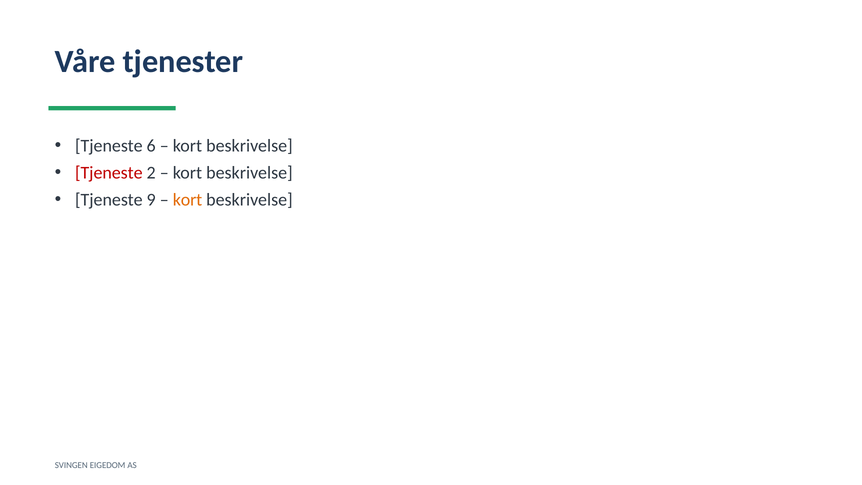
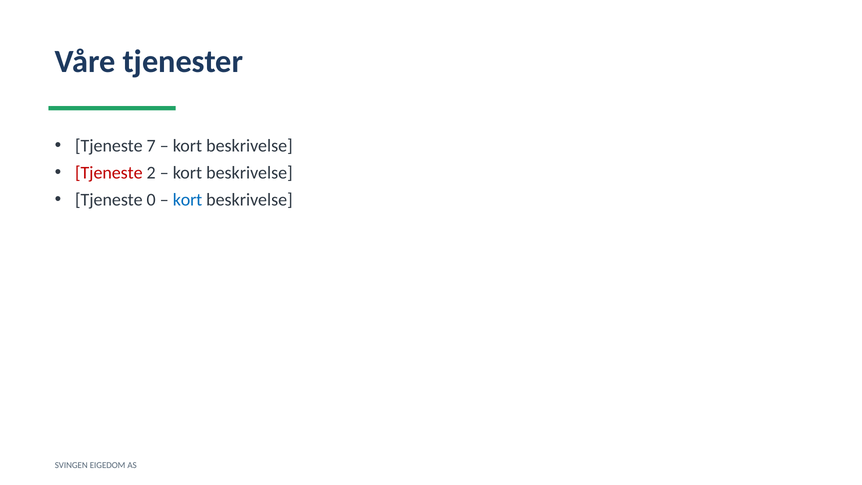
6: 6 -> 7 (151, 146)
9: 9 -> 0 (151, 200)
kort colour: orange -> blue (188, 200)
